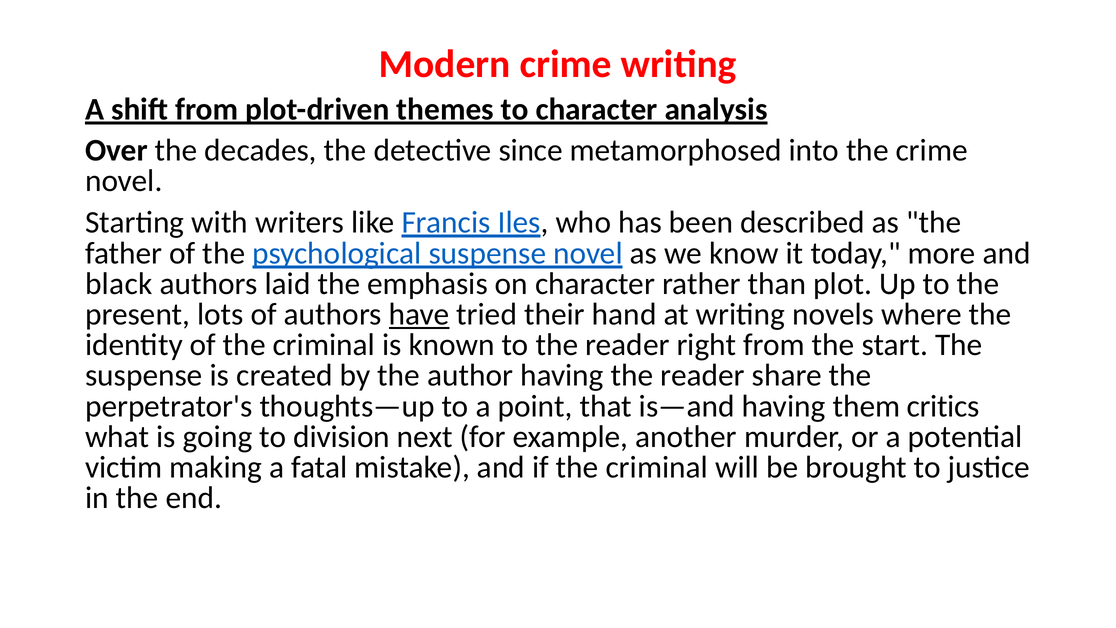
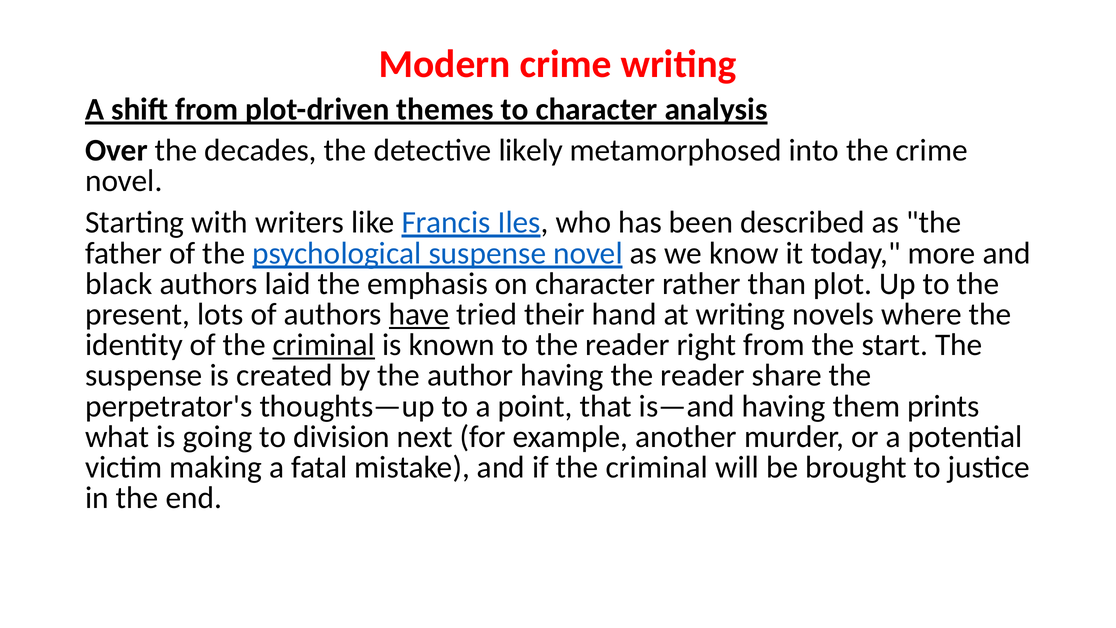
since: since -> likely (531, 150)
criminal underline: none -> present (324, 345)
critics: critics -> prints (943, 406)
